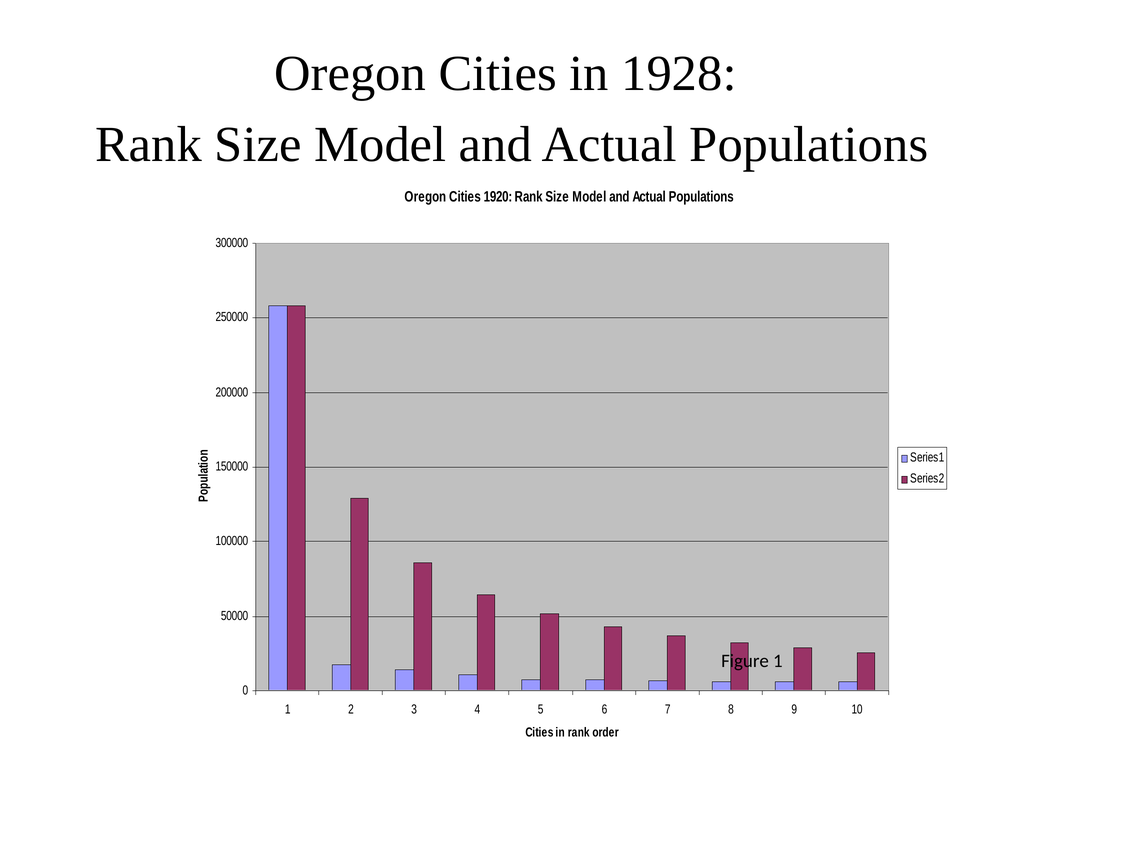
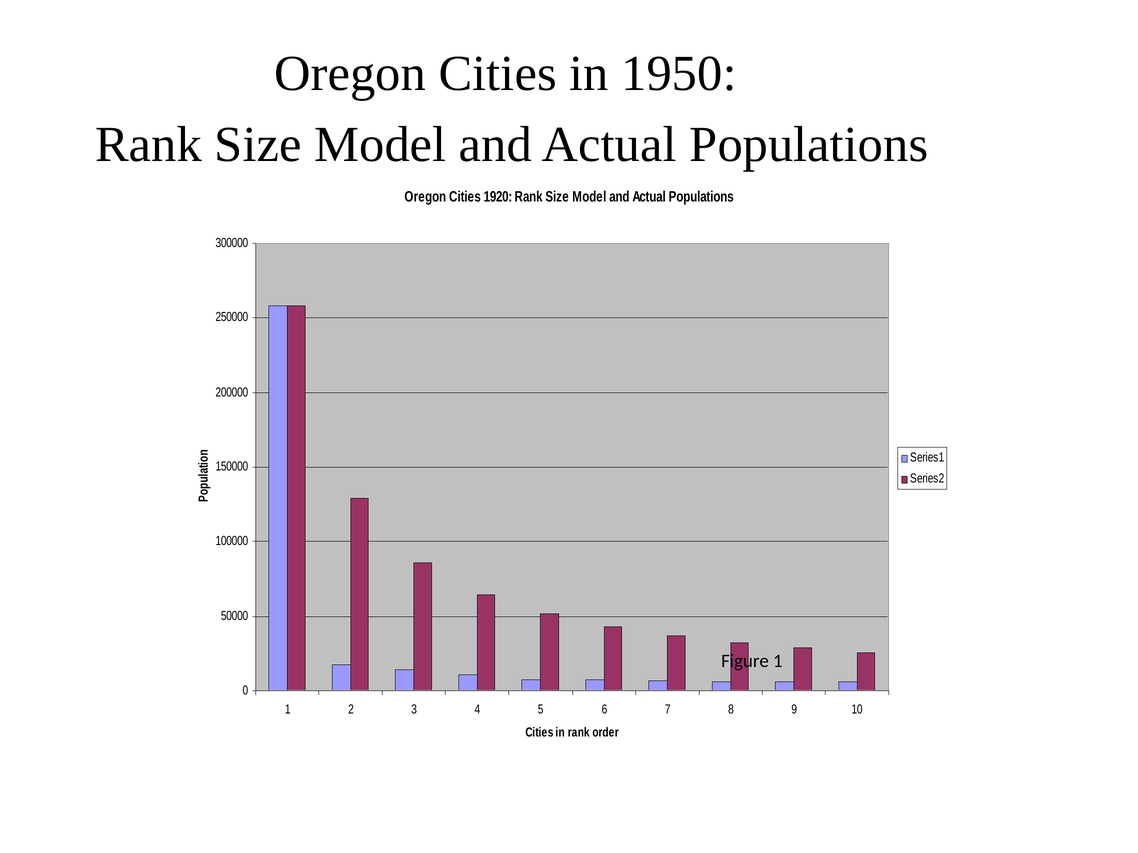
1928: 1928 -> 1950 (679, 74)
